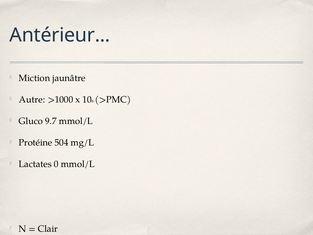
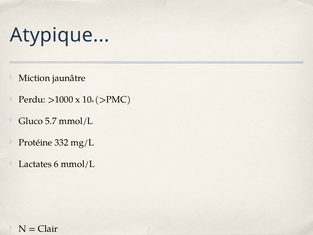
Antérieur: Antérieur -> Atypique (60, 35)
Autre: Autre -> Perdu (32, 99)
9.7: 9.7 -> 5.7 (51, 121)
504: 504 -> 332 (62, 143)
Lactates 0: 0 -> 6 (56, 164)
